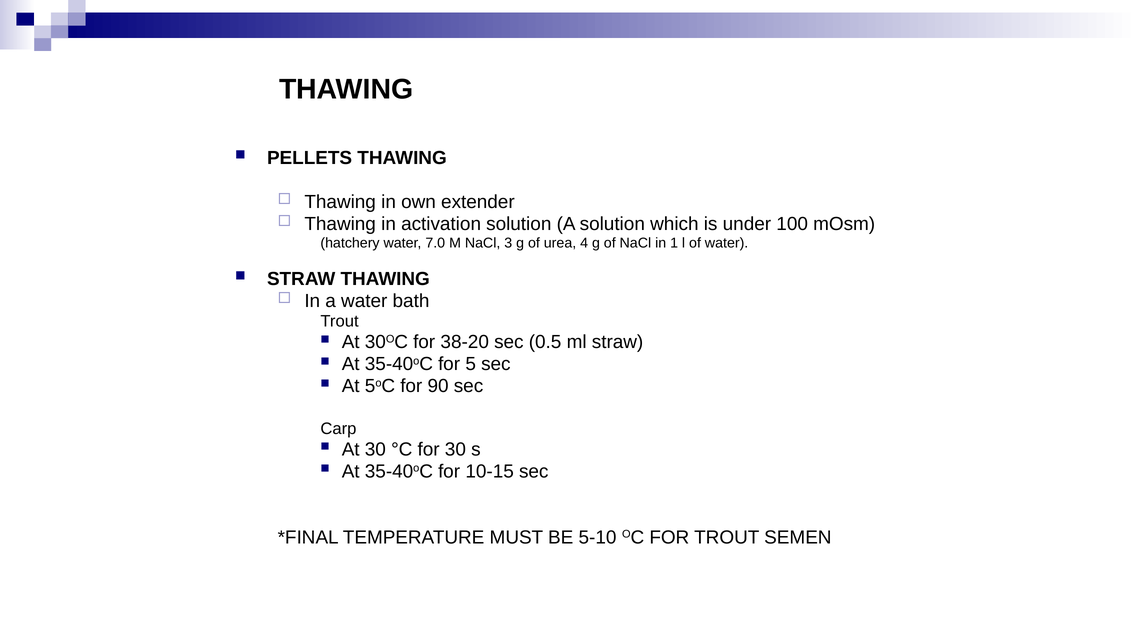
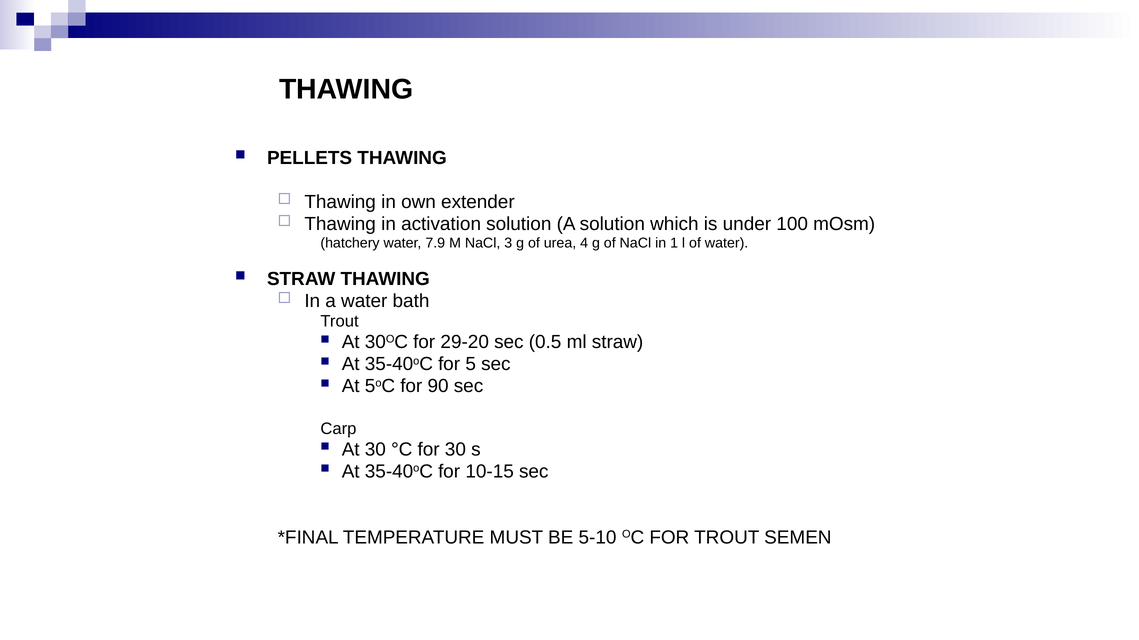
7.0: 7.0 -> 7.9 (435, 243)
38-20: 38-20 -> 29-20 (465, 343)
